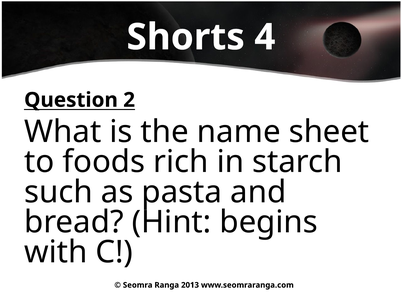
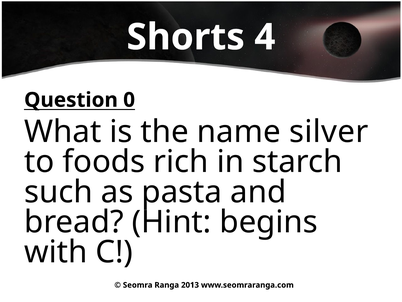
2: 2 -> 0 (129, 100)
sheet: sheet -> silver (329, 132)
